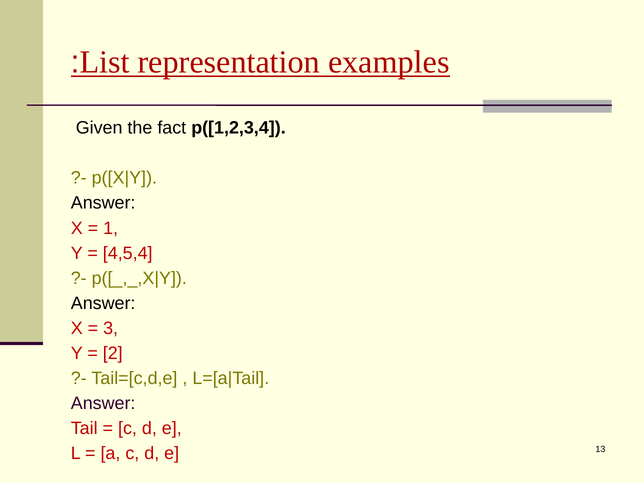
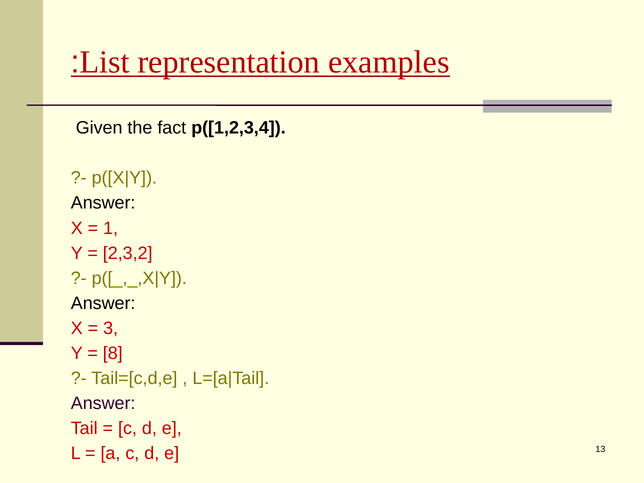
4,5,4: 4,5,4 -> 2,3,2 (128, 253)
2: 2 -> 8 (113, 353)
